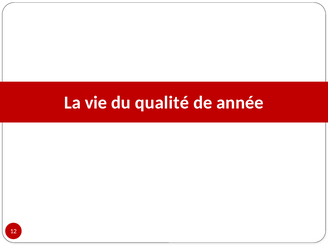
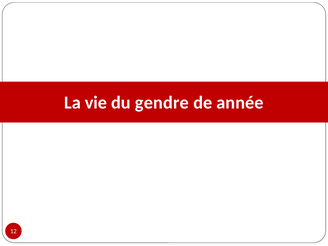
qualité: qualité -> gendre (162, 103)
